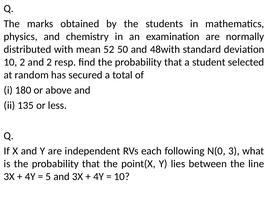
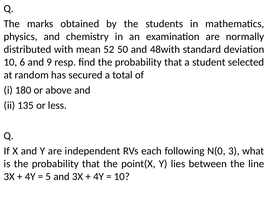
10 2: 2 -> 6 (22, 62)
and 2: 2 -> 9 (49, 62)
